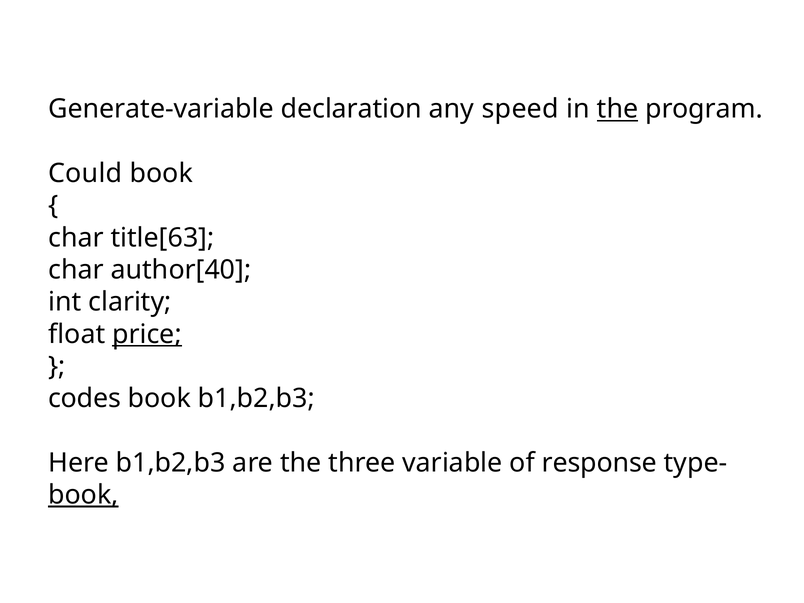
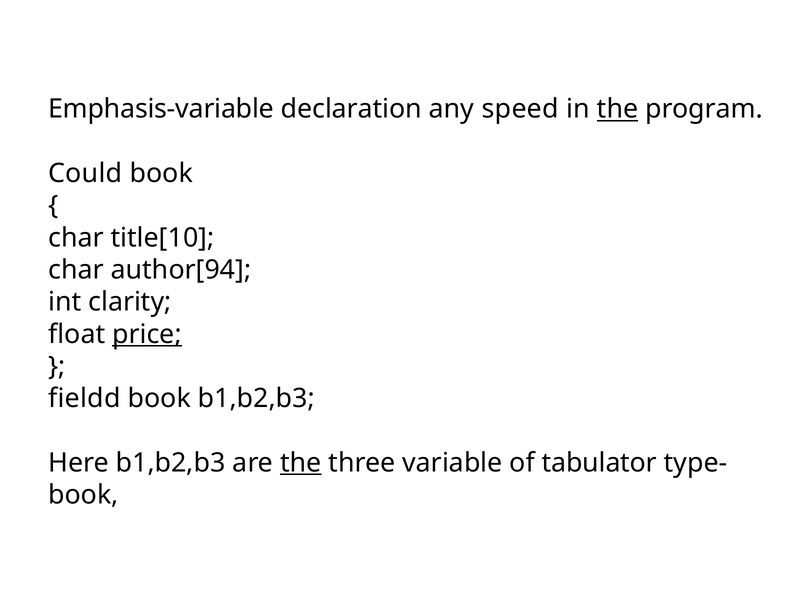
Generate-variable: Generate-variable -> Emphasis-variable (161, 109)
title[63: title[63 -> title[10 (163, 238)
author[40: author[40 -> author[94 (181, 270)
codes: codes -> fieldd (84, 399)
the underline: none -> present (301, 463)
response: response -> tabulator (599, 463)
book underline: present -> none (83, 495)
